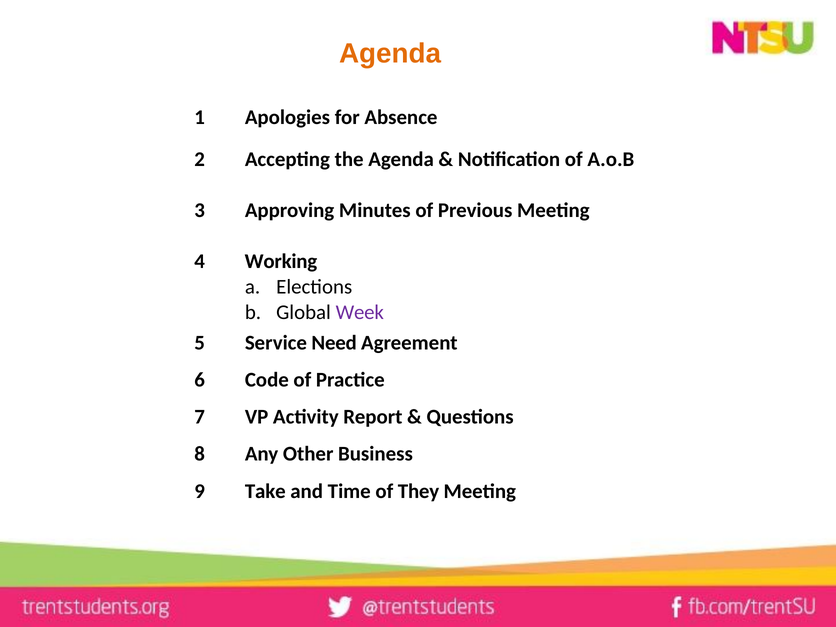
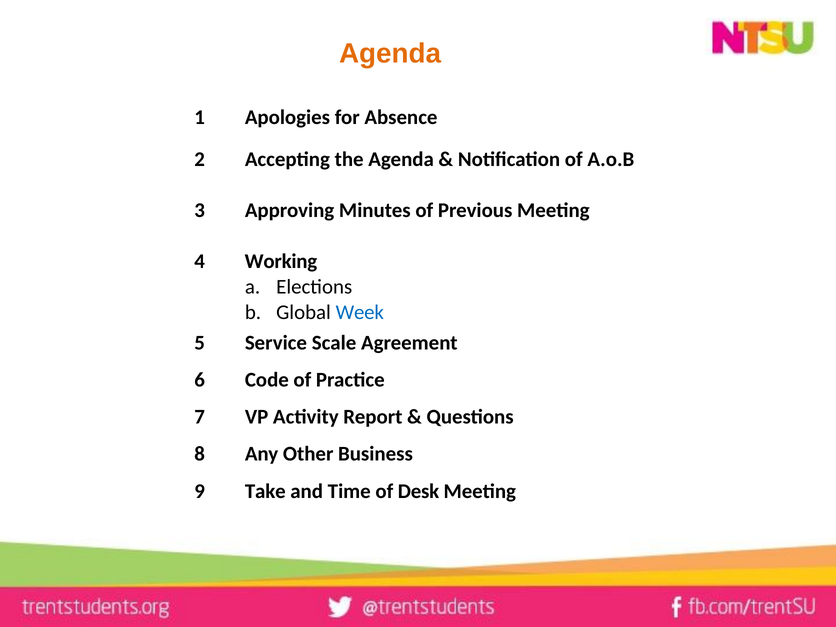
Week colour: purple -> blue (360, 312)
Need: Need -> Scale (334, 343)
They: They -> Desk (419, 491)
